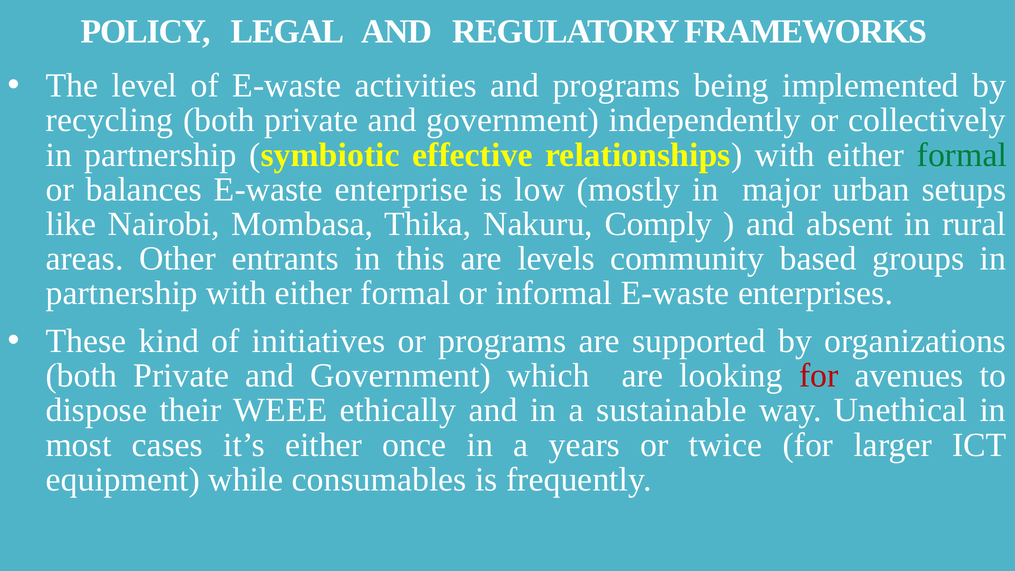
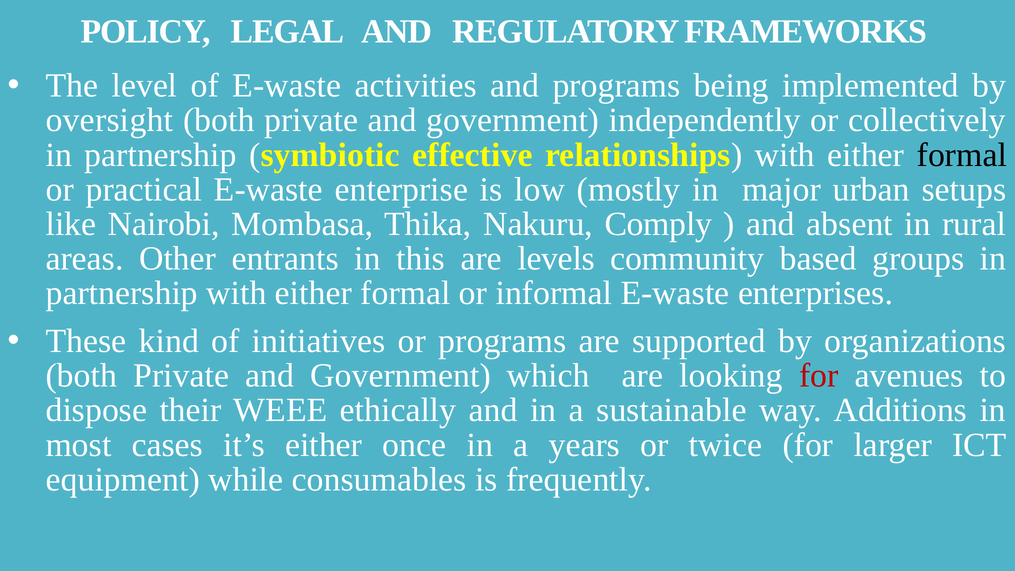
recycling: recycling -> oversight (109, 120)
formal colour: green -> black (962, 155)
balances: balances -> practical (144, 189)
Unethical: Unethical -> Additions (900, 410)
